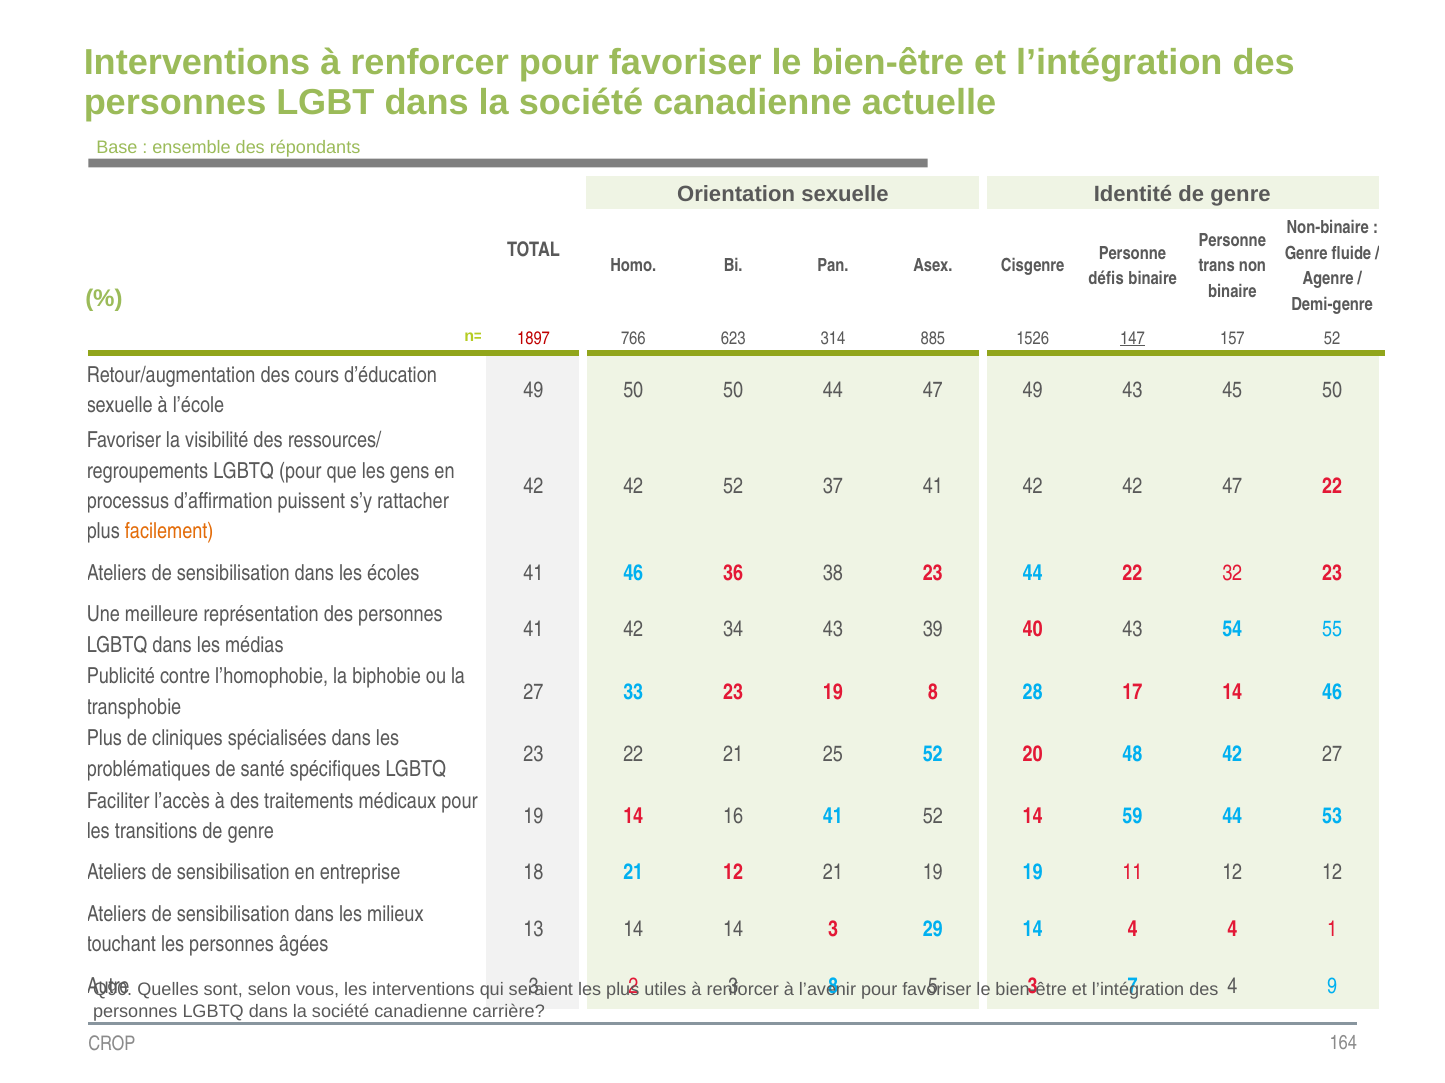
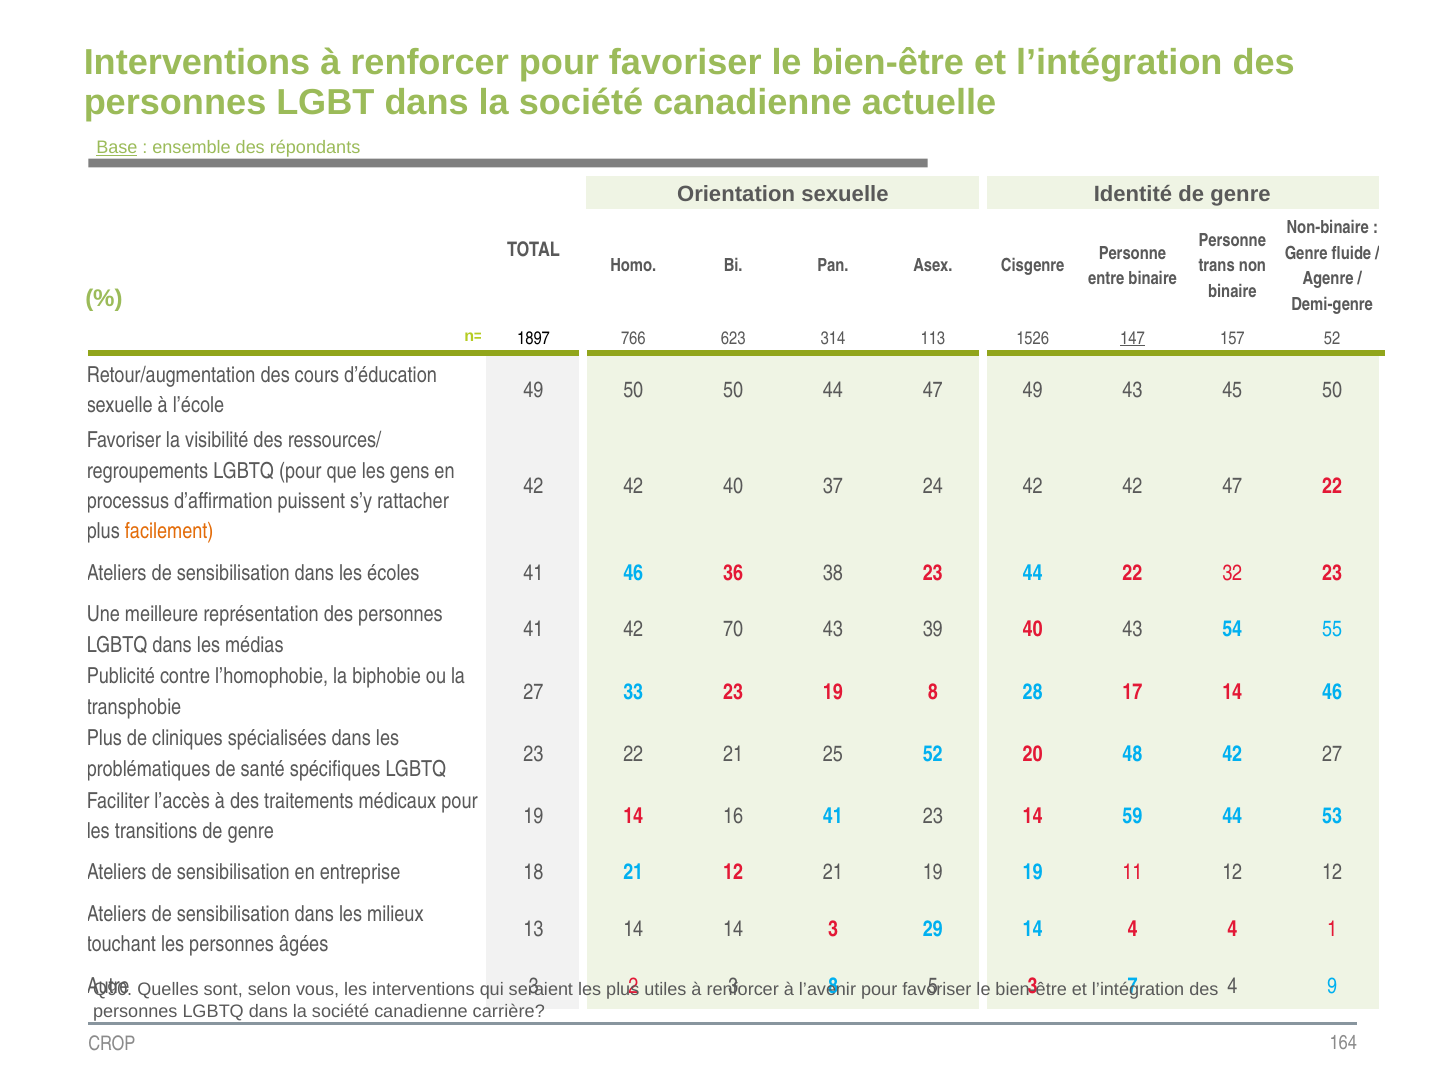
Base underline: none -> present (117, 148)
défis: défis -> entre (1106, 279)
1897 colour: red -> black (534, 338)
885: 885 -> 113 (933, 338)
42 52: 52 -> 40 (733, 486)
37 41: 41 -> 24 (933, 486)
34: 34 -> 70 (733, 630)
41 52: 52 -> 23 (933, 817)
